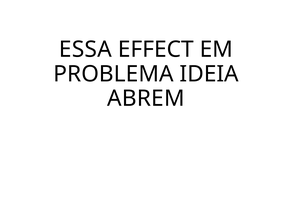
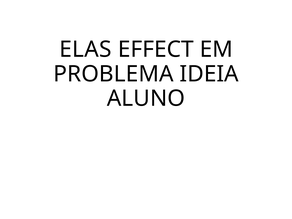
ESSA: ESSA -> ELAS (85, 49)
ABREM: ABREM -> ALUNO (146, 98)
